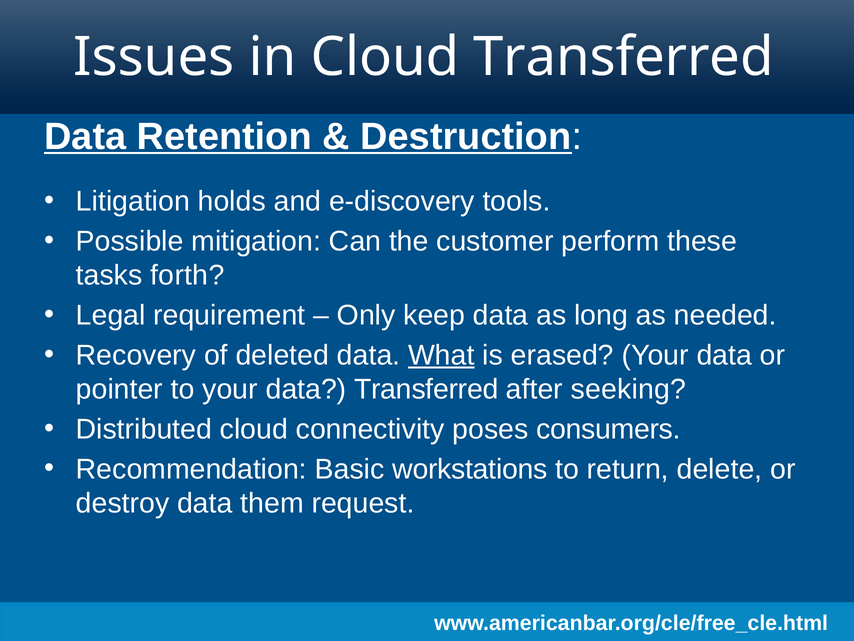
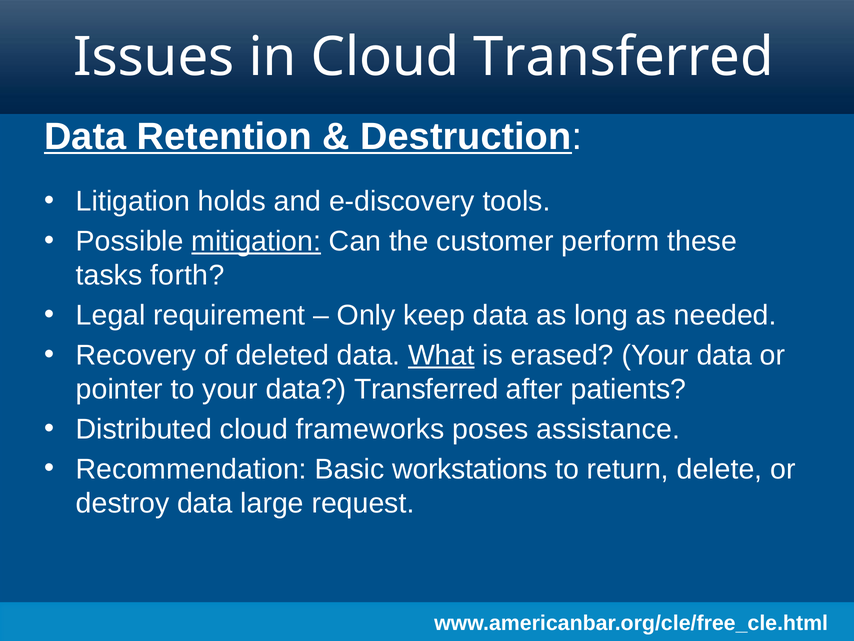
mitigation underline: none -> present (256, 241)
seeking: seeking -> patients (629, 389)
connectivity: connectivity -> frameworks (370, 429)
consumers: consumers -> assistance (608, 429)
them: them -> large (272, 503)
